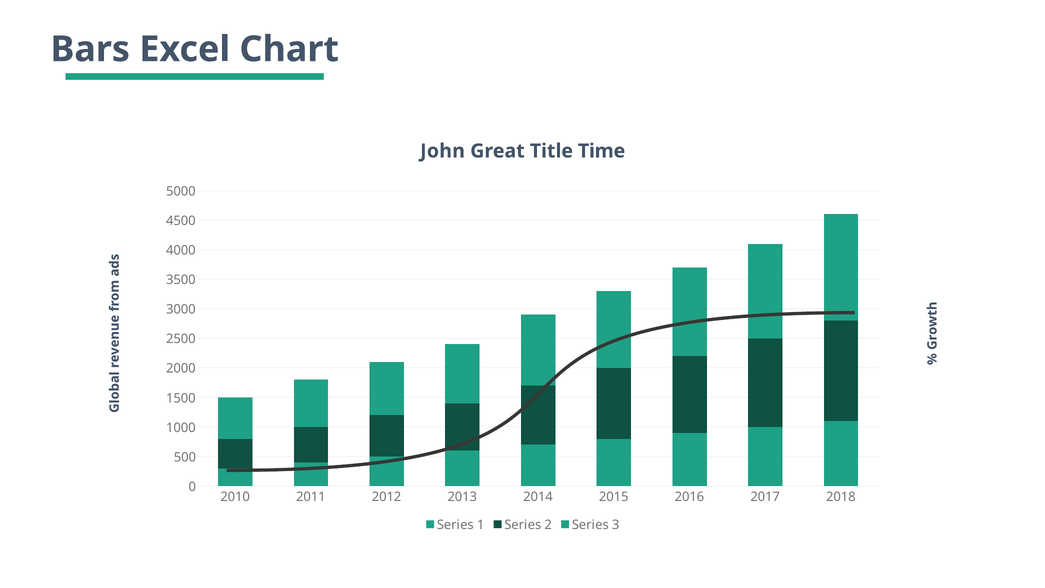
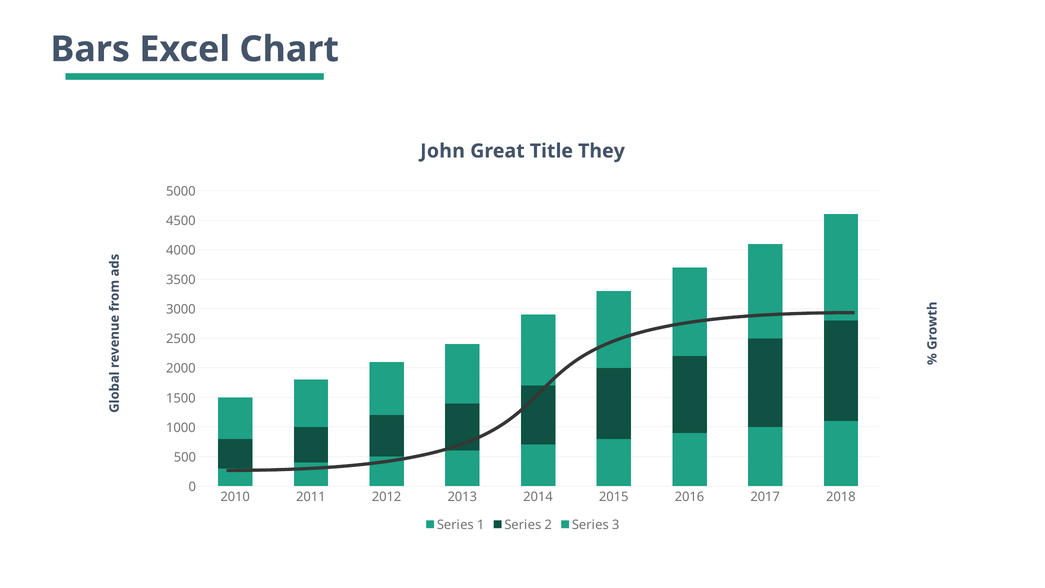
Time: Time -> They (601, 151)
